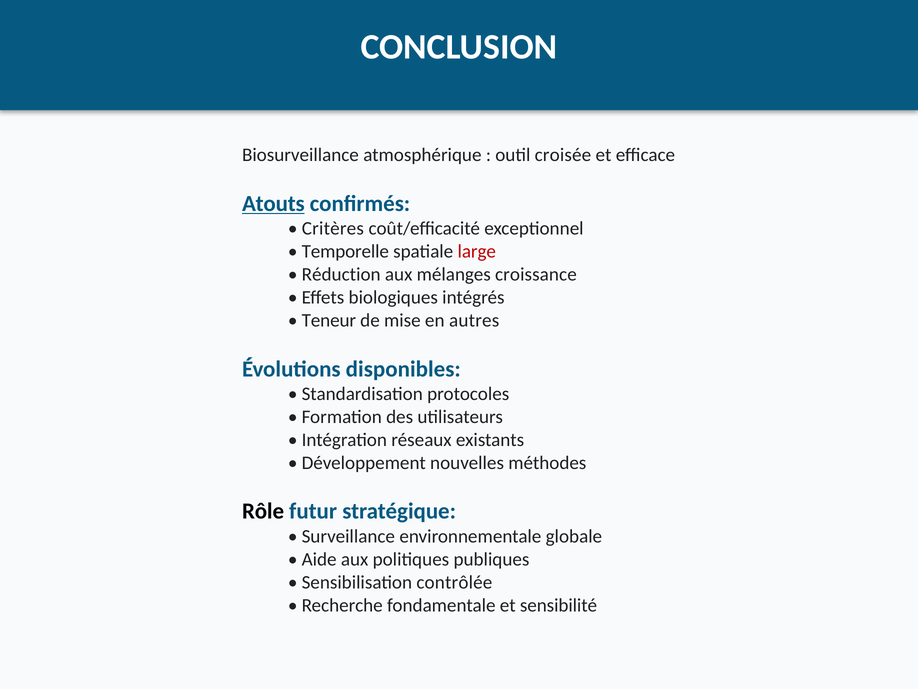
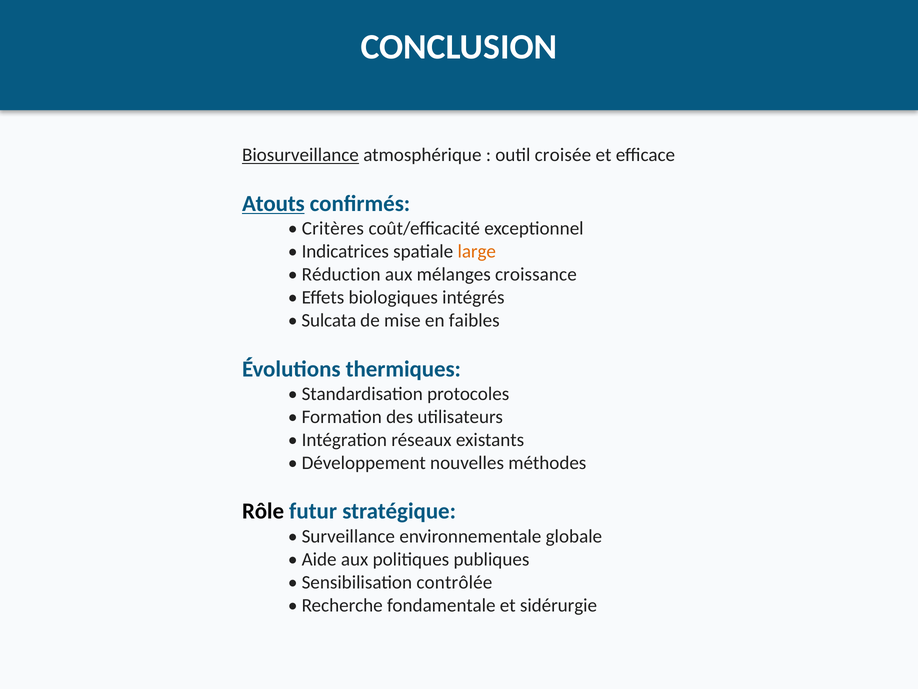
Biosurveillance underline: none -> present (300, 155)
Temporelle: Temporelle -> Indicatrices (345, 251)
large colour: red -> orange (477, 251)
Teneur: Teneur -> Sulcata (329, 320)
autres: autres -> faibles (474, 320)
disponibles: disponibles -> thermiques (403, 369)
sensibilité: sensibilité -> sidérurgie (559, 605)
